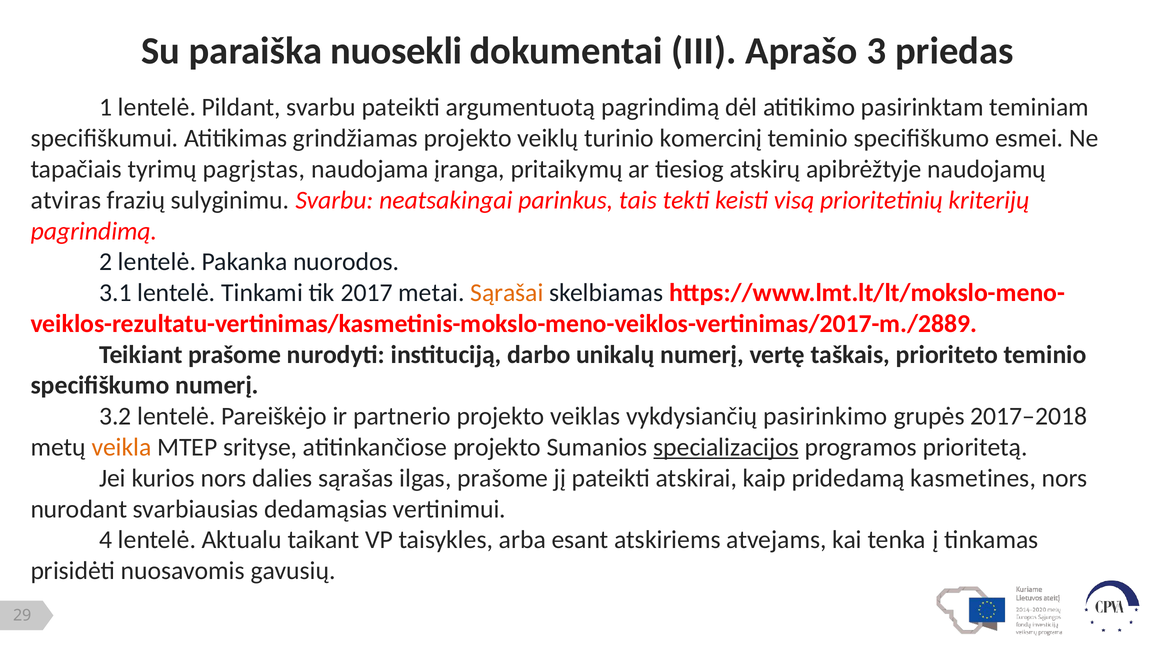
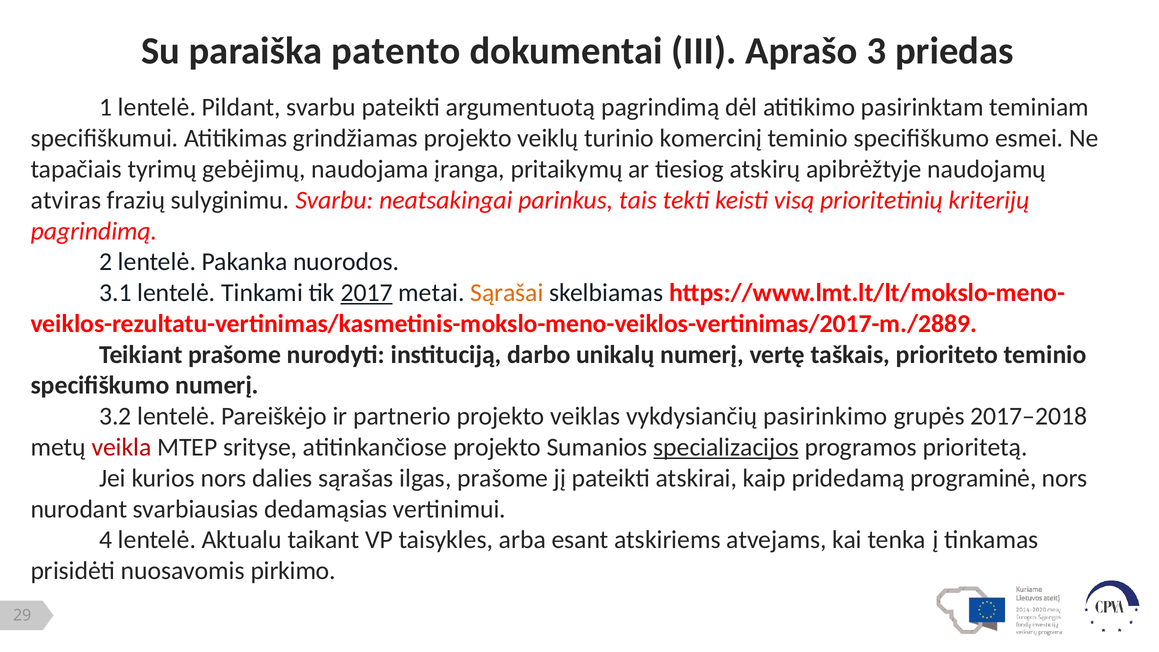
nuosekli: nuosekli -> patento (396, 51)
pagrįstas: pagrįstas -> gebėjimų (254, 169)
2017 underline: none -> present (367, 293)
veikla colour: orange -> red (122, 447)
kasmetines: kasmetines -> programinė (973, 478)
gavusių: gavusių -> pirkimo (293, 571)
